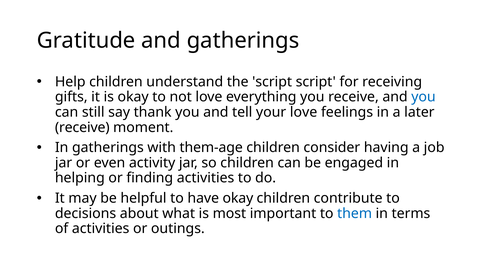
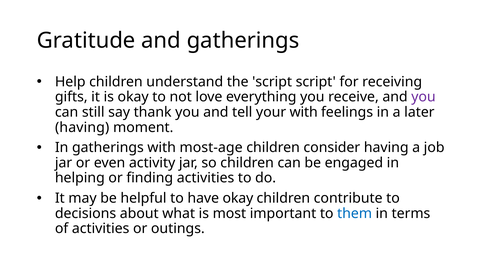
you colour: blue -> purple (423, 97)
your love: love -> with (304, 112)
receive: receive -> having (82, 127)
them-age: them-age -> most-age (211, 147)
